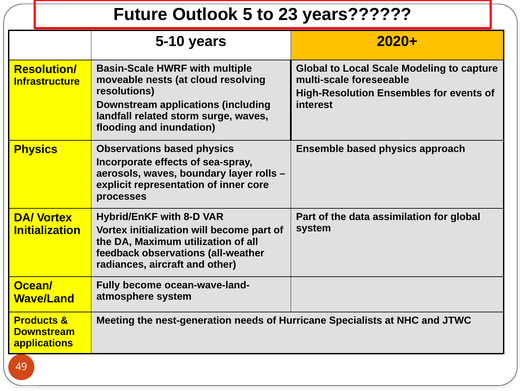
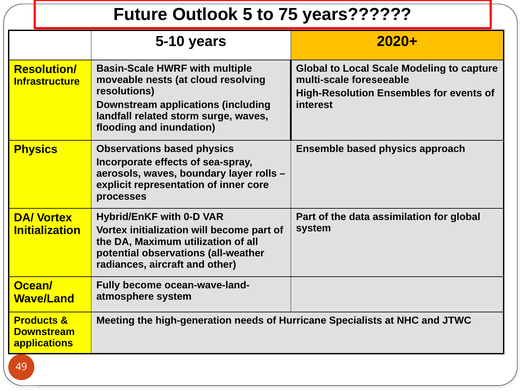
23: 23 -> 75 (288, 14)
8-D: 8-D -> 0-D (192, 217)
feedback: feedback -> potential (118, 253)
nest-generation: nest-generation -> high-generation (194, 320)
